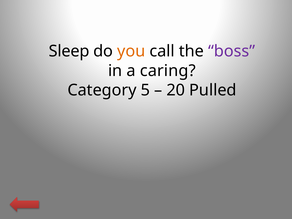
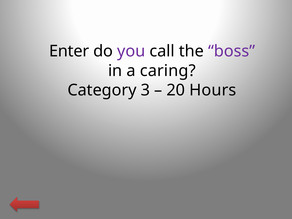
Sleep: Sleep -> Enter (69, 51)
you colour: orange -> purple (131, 51)
5: 5 -> 3 (145, 90)
Pulled: Pulled -> Hours (213, 90)
